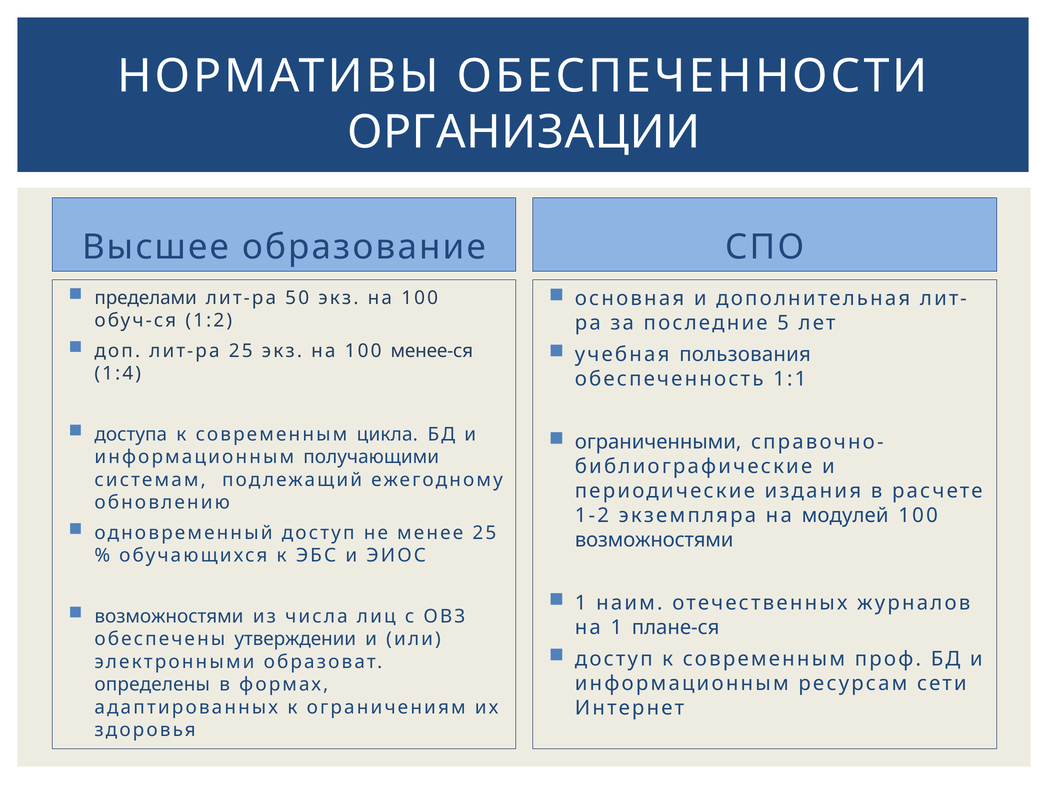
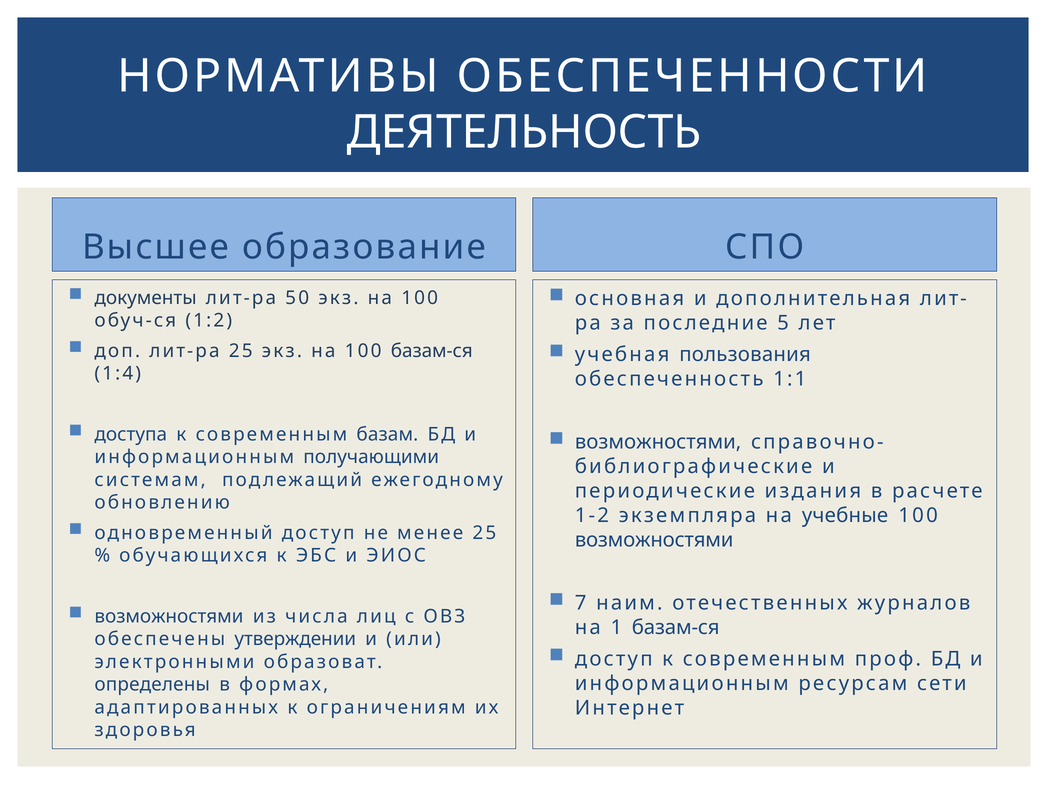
ОРГАНИЗАЦИИ: ОРГАНИЗАЦИИ -> ДЕЯТЕЛЬНОСТЬ (524, 133)
пределами: пределами -> документы (146, 298)
100 менее-ся: менее-ся -> базам-ся (432, 351)
цикла: цикла -> базам (387, 434)
ограниченными: ограниченными -> возможностями (658, 442)
модулей: модулей -> учебные (845, 515)
1: 1 -> 7 (581, 603)
1 плане-ся: плане-ся -> базам-ся (676, 627)
